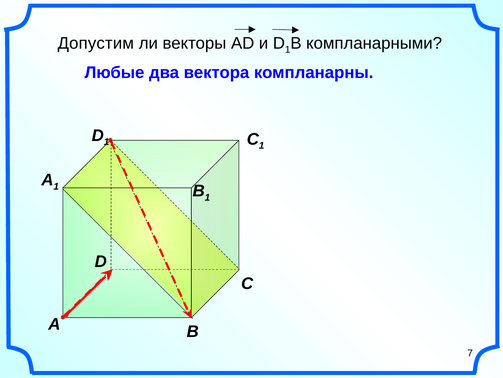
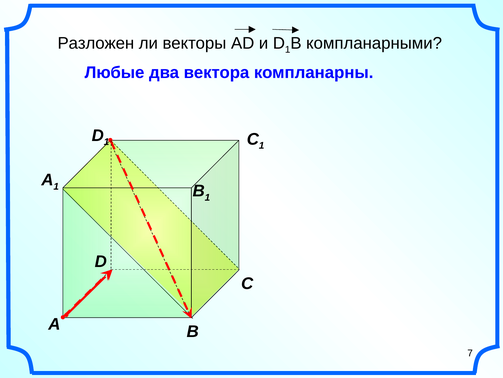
Допустим: Допустим -> Разложен (96, 43)
